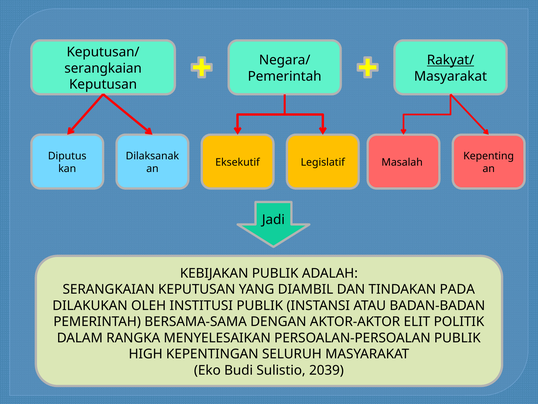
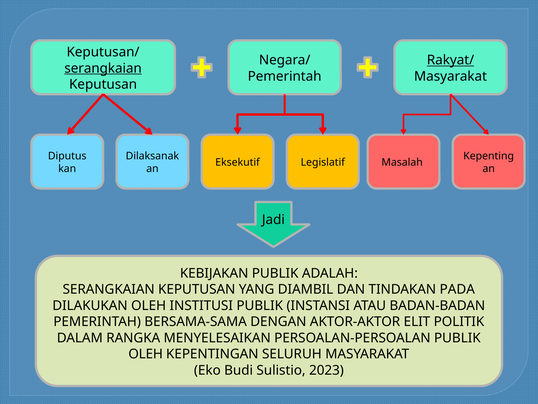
serangkaian underline: none -> present (103, 68)
HIGH: HIGH -> OLEH (146, 354)
2039: 2039 -> 2023 (326, 370)
